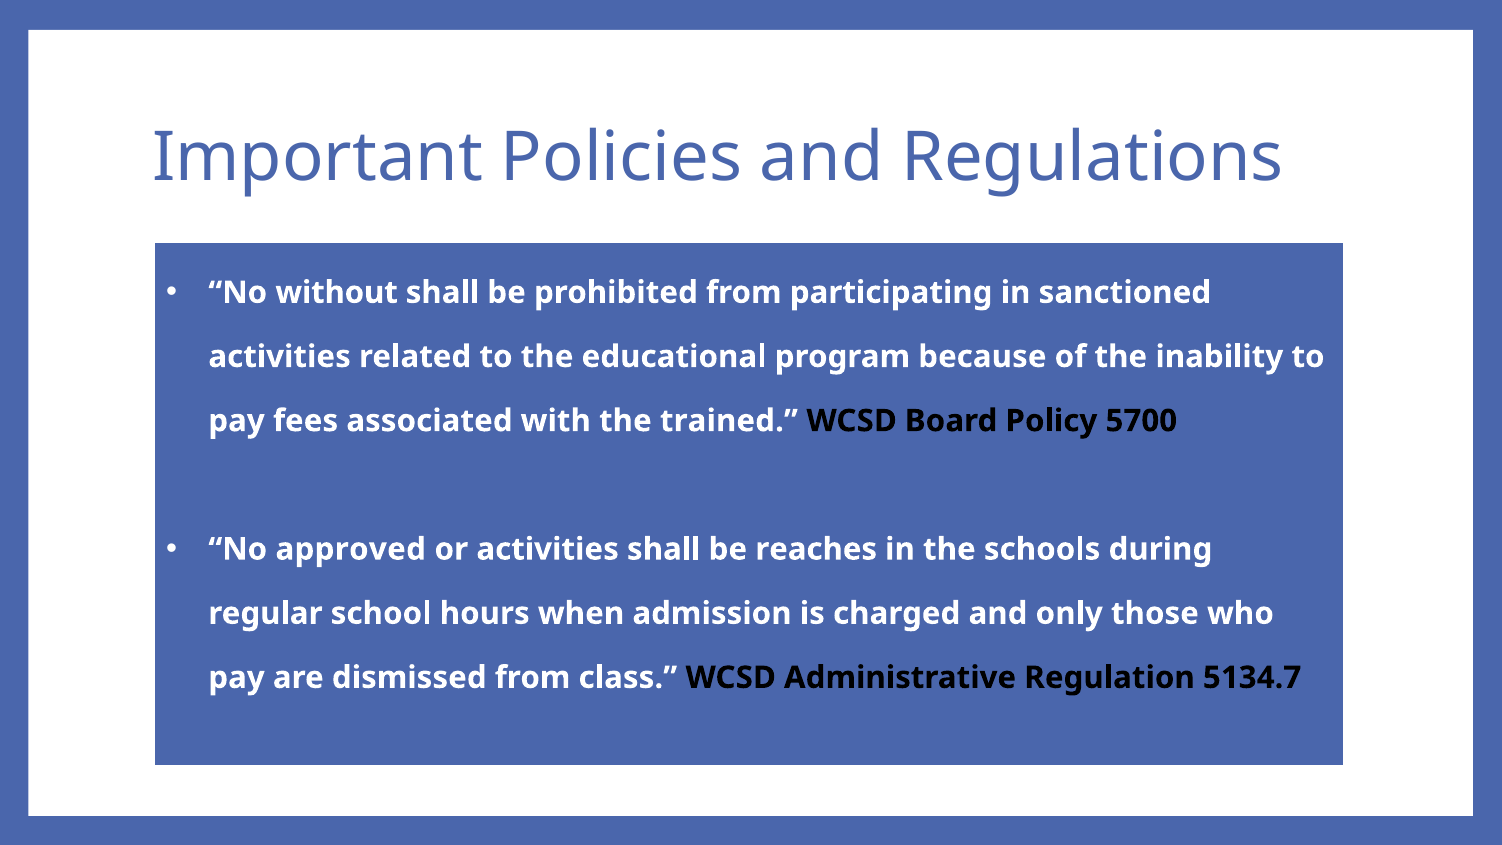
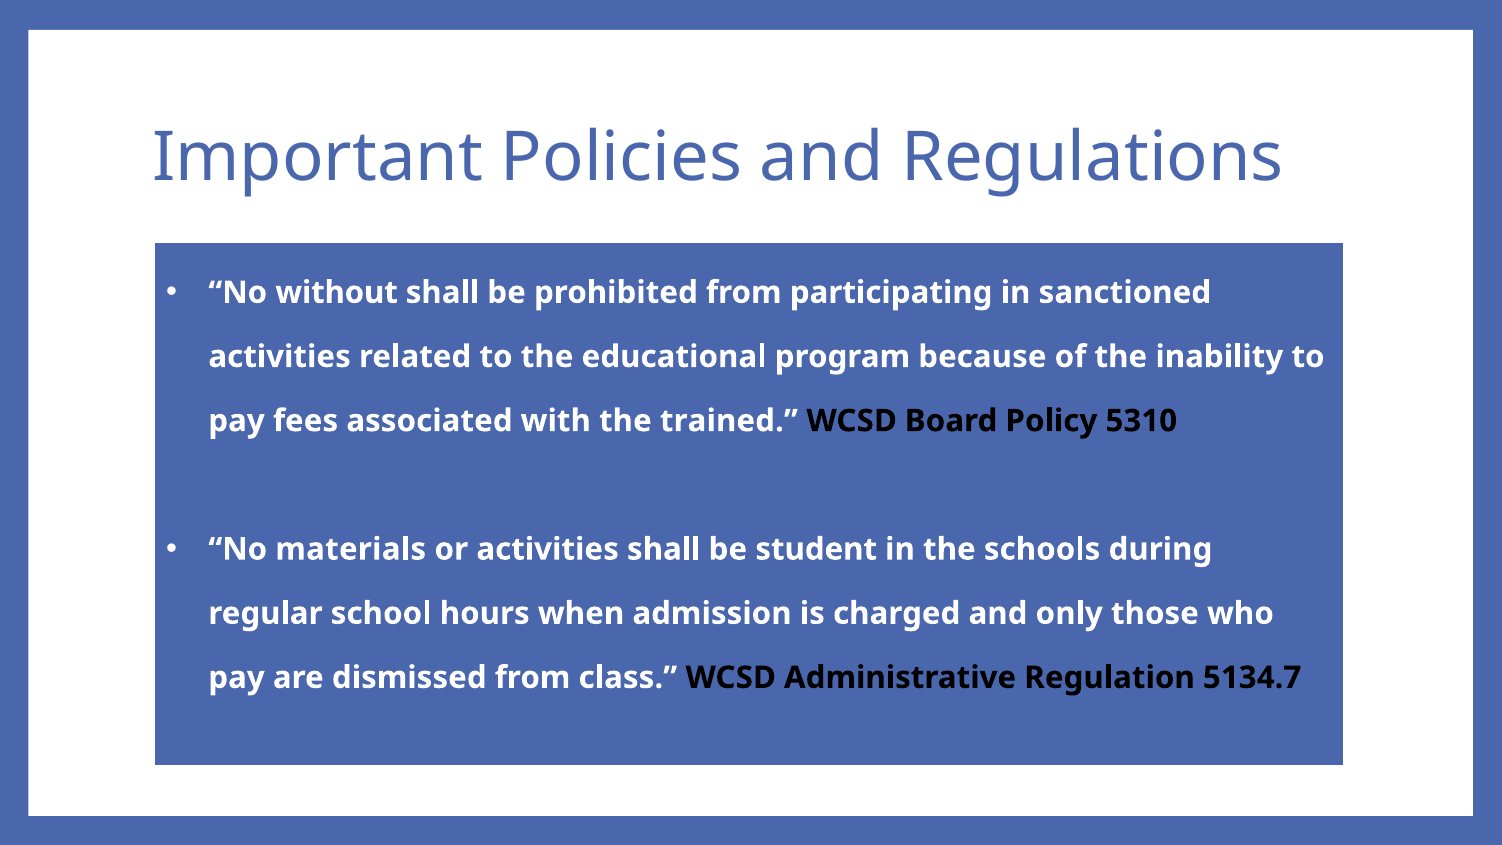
5700: 5700 -> 5310 (1141, 421)
approved: approved -> materials (351, 549)
reaches: reaches -> student (816, 549)
